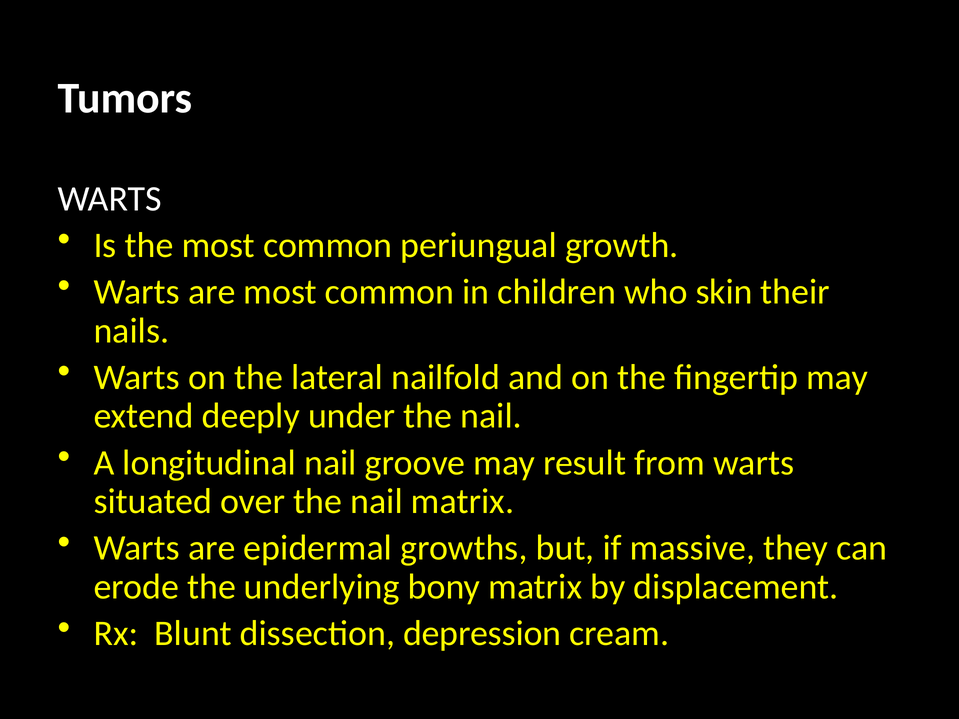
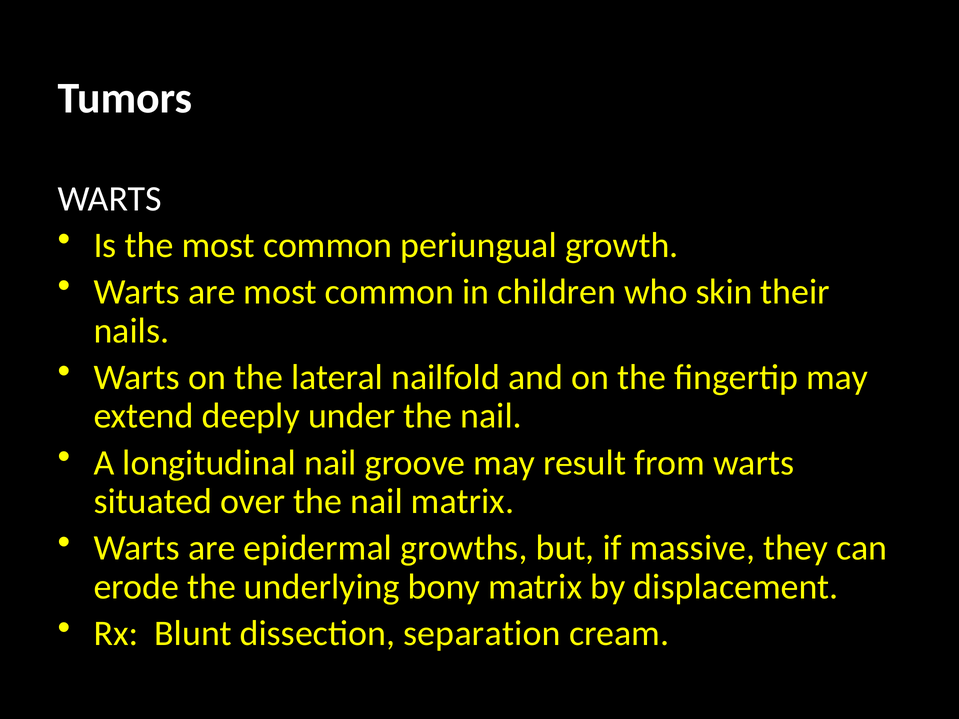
depression: depression -> separation (482, 634)
